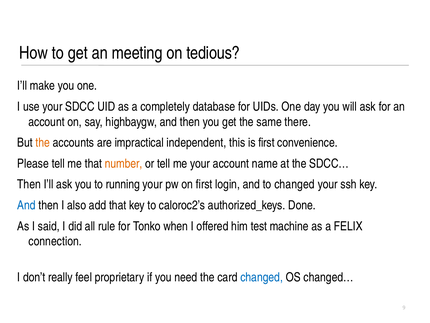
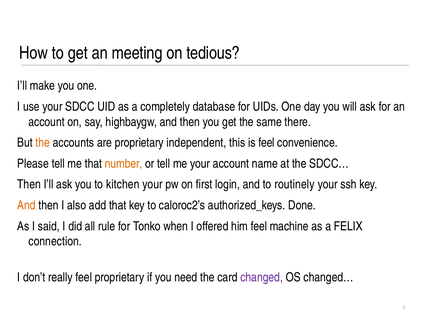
are impractical: impractical -> proprietary (139, 142)
is first: first -> feel (266, 142)
running: running -> kitchen (123, 184)
to changed: changed -> routinely (295, 184)
And colour: blue -> orange (26, 205)
him test: test -> feel (259, 226)
changed colour: blue -> purple (262, 277)
